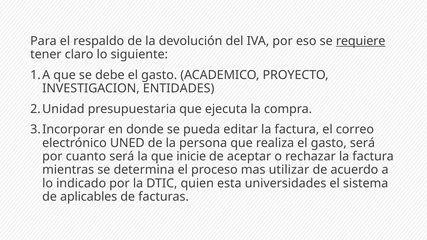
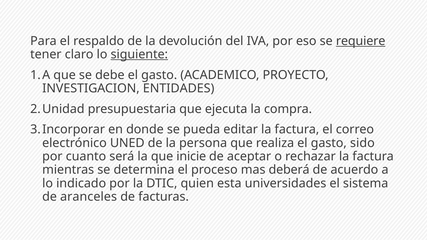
siguiente underline: none -> present (139, 54)
gasto será: será -> sido (362, 143)
utilizar: utilizar -> deberá (289, 170)
aplicables: aplicables -> aranceles (89, 197)
